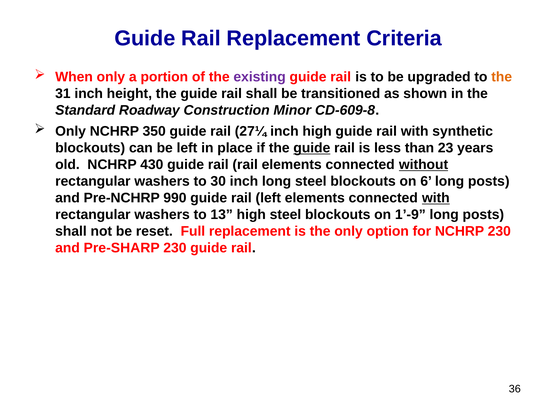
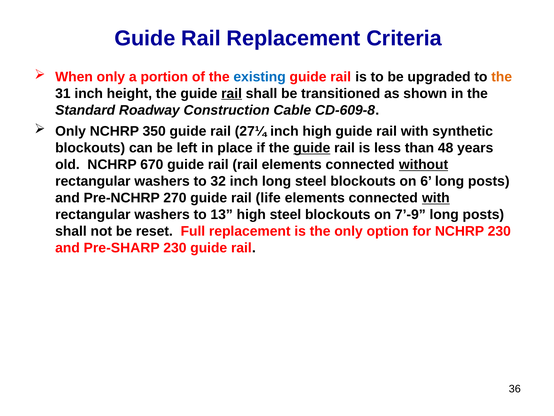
existing colour: purple -> blue (260, 77)
rail underline: none -> present (232, 93)
Minor: Minor -> Cable (292, 110)
23: 23 -> 48 (446, 148)
430: 430 -> 670 (152, 164)
30: 30 -> 32 (218, 181)
990: 990 -> 270 (175, 198)
rail left: left -> life (268, 198)
1’-9: 1’-9 -> 7’-9 (410, 214)
